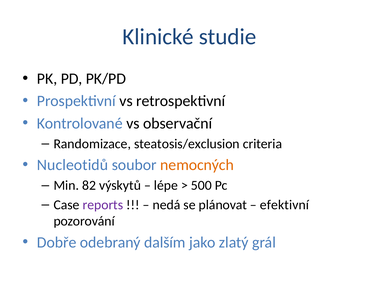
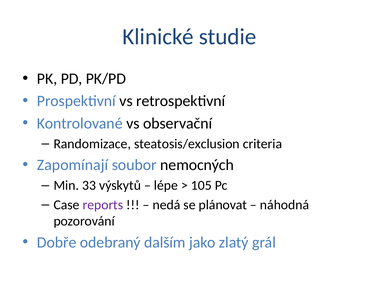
Nucleotidů: Nucleotidů -> Zapomínají (73, 165)
nemocných colour: orange -> black (197, 165)
82: 82 -> 33 (89, 186)
500: 500 -> 105 (201, 186)
efektivní: efektivní -> náhodná (285, 205)
